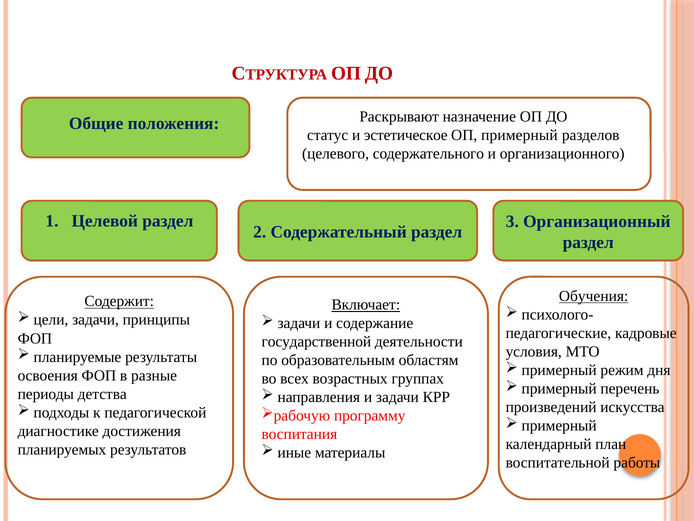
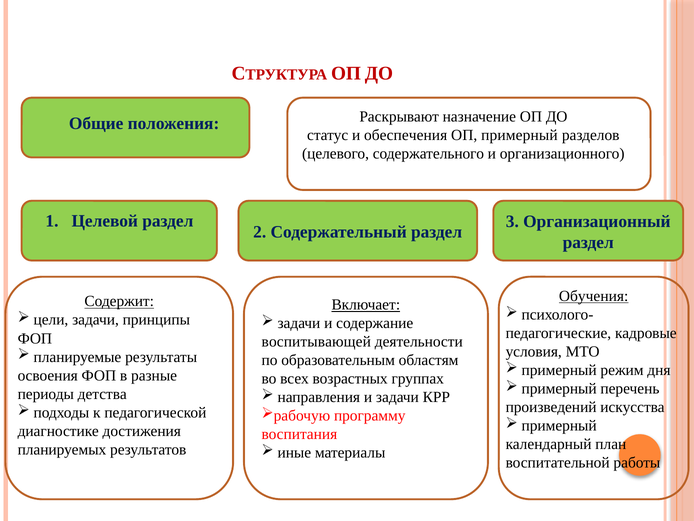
эстетическое: эстетическое -> обеспечения (406, 135)
государственной: государственной -> воспитывающей (316, 341)
